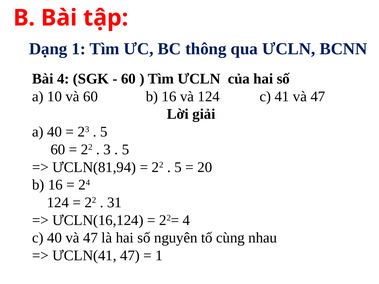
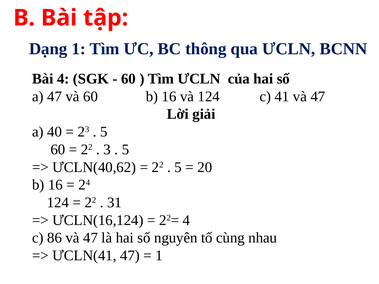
a 10: 10 -> 47 (55, 97)
ƯCLN(81,94: ƯCLN(81,94 -> ƯCLN(40,62 (94, 167)
c 40: 40 -> 86 (55, 238)
